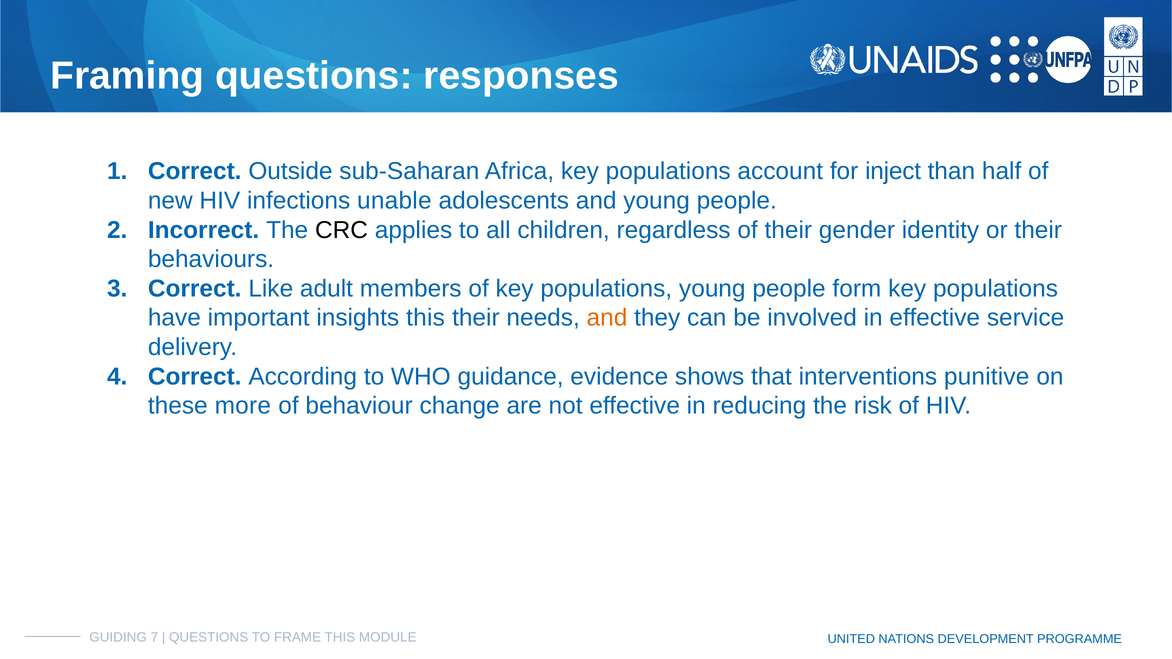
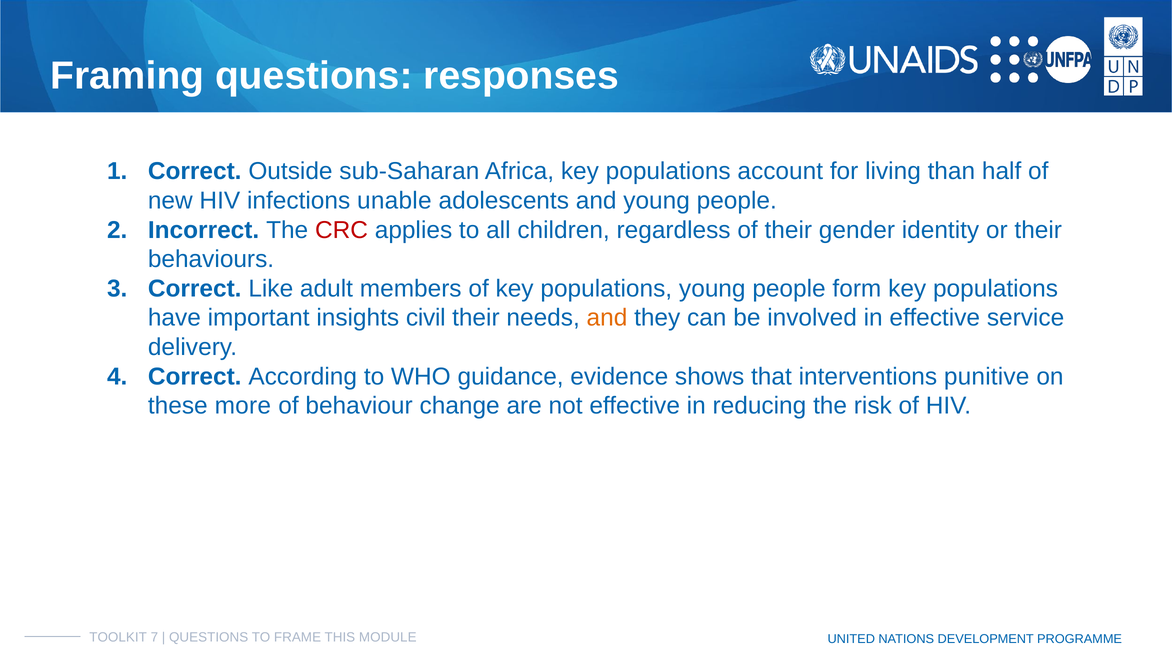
inject: inject -> living (893, 171)
CRC colour: black -> red (341, 230)
insights this: this -> civil (426, 318)
GUIDING: GUIDING -> TOOLKIT (118, 638)
